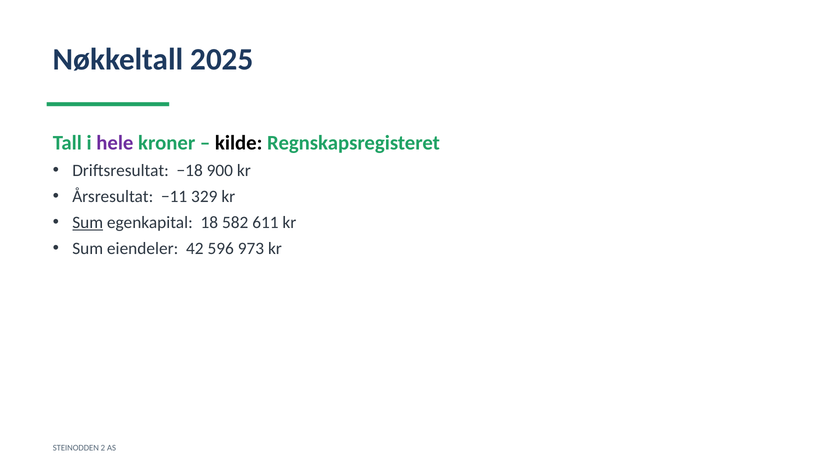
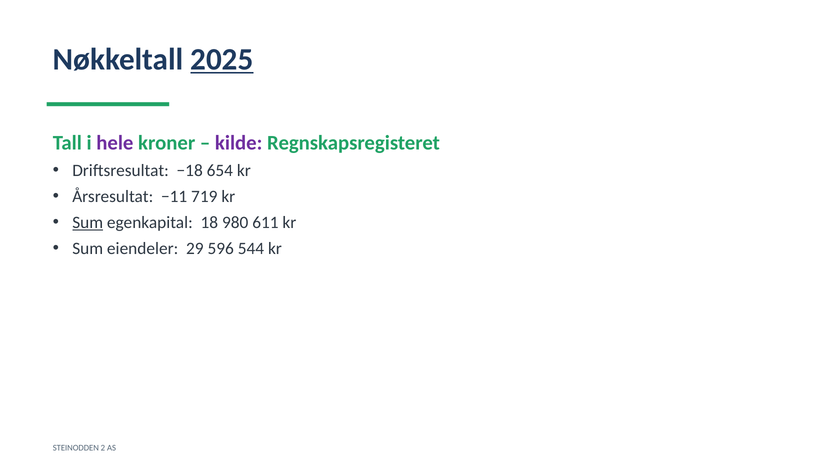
2025 underline: none -> present (222, 59)
kilde colour: black -> purple (239, 143)
900: 900 -> 654 (220, 171)
329: 329 -> 719 (204, 197)
582: 582 -> 980 (235, 223)
42: 42 -> 29 (195, 249)
973: 973 -> 544 (251, 249)
